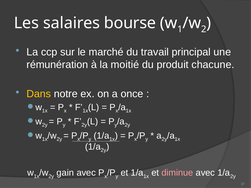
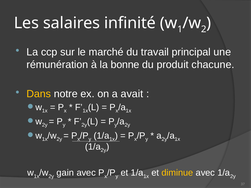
bourse: bourse -> infinité (130, 23)
moitié: moitié -> bonne (125, 65)
once: once -> avait (132, 94)
diminue colour: pink -> yellow (177, 173)
